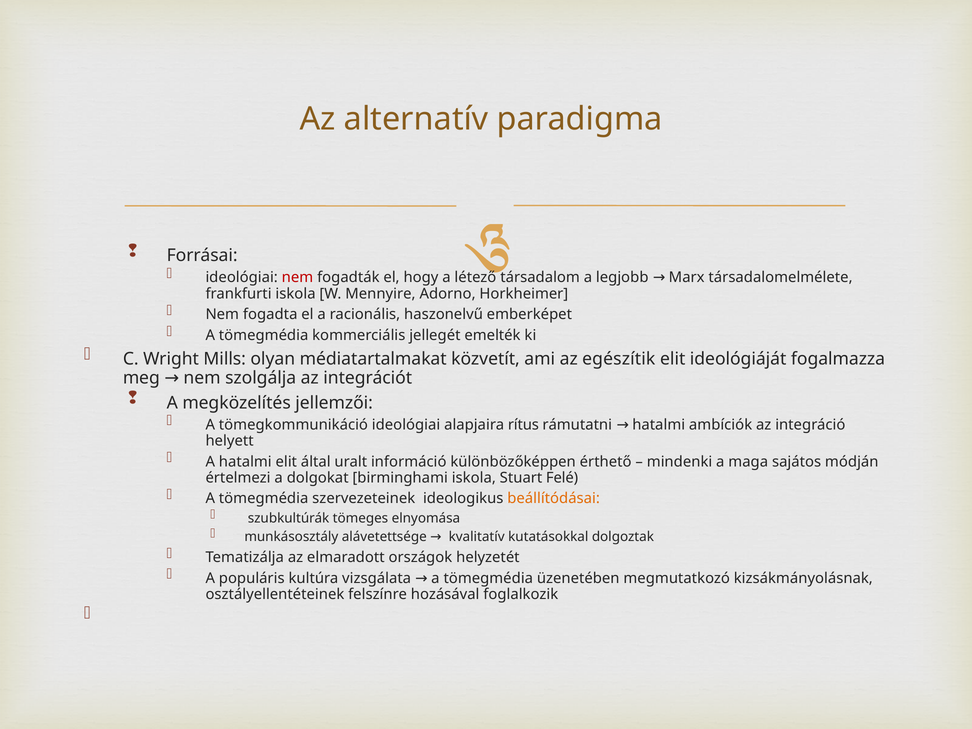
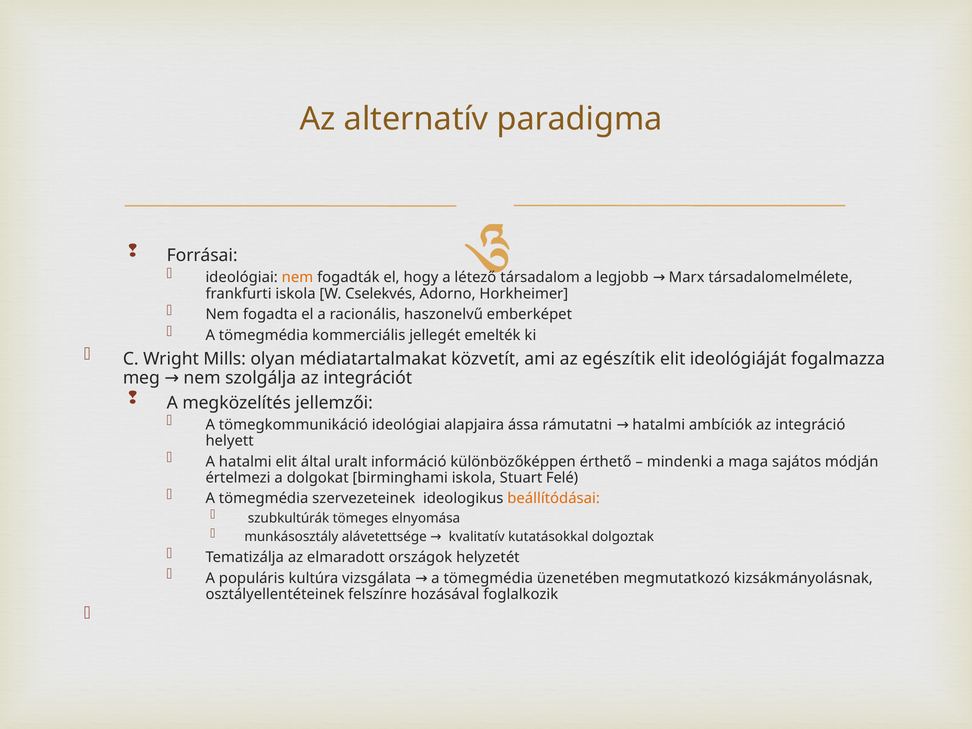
nem colour: red -> orange (297, 278)
Mennyire: Mennyire -> Cselekvés (381, 294)
rítus: rítus -> ássa (523, 425)
